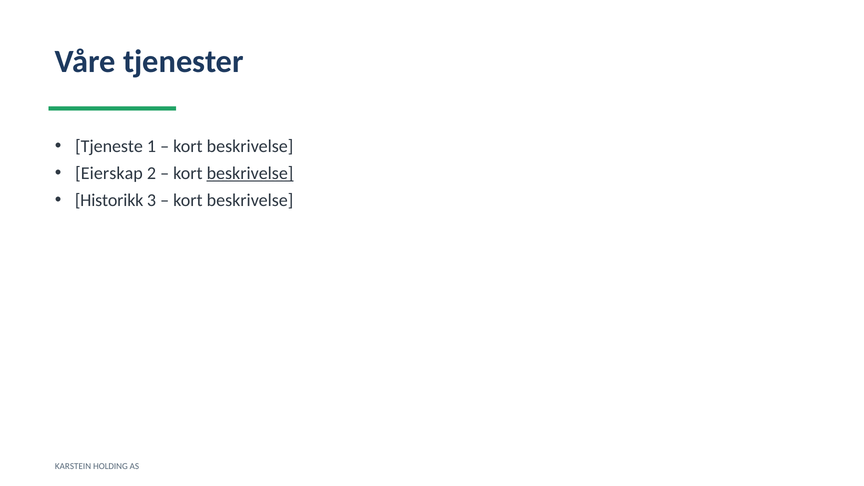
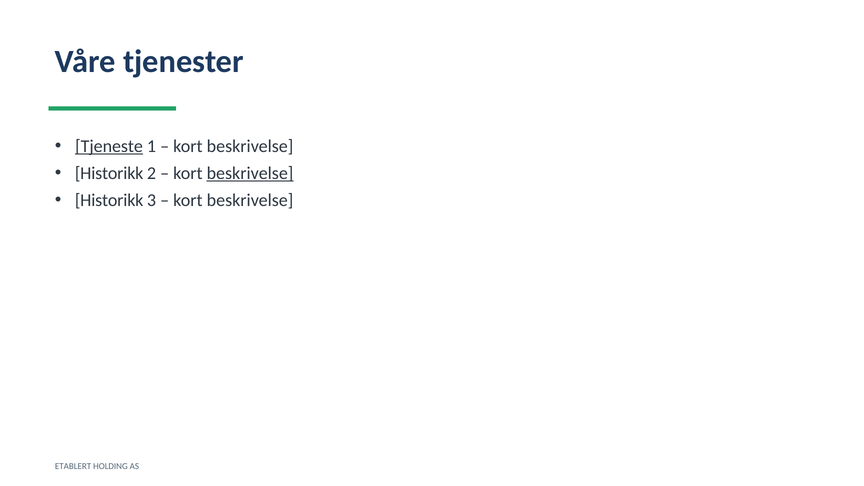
Tjeneste underline: none -> present (109, 146)
Eierskap: Eierskap -> Historikk (109, 173)
KARSTEIN: KARSTEIN -> ETABLERT (73, 466)
